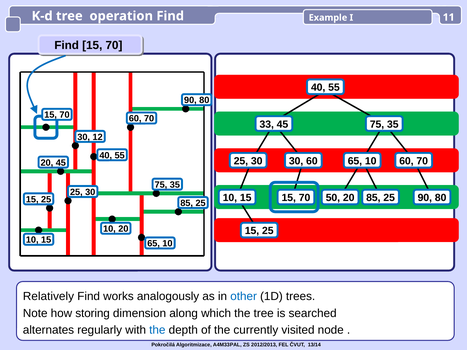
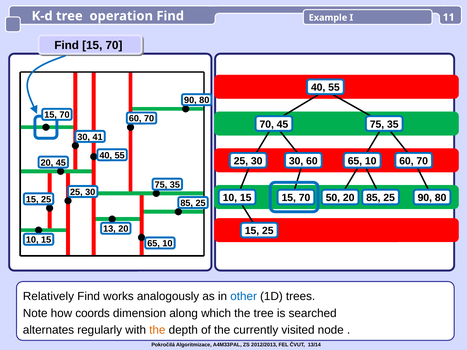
33: 33 -> 70 (267, 124)
12: 12 -> 41 (98, 137)
10: 10 -> 13 (109, 229)
storing: storing -> coords (93, 313)
the colour: blue -> orange (157, 330)
